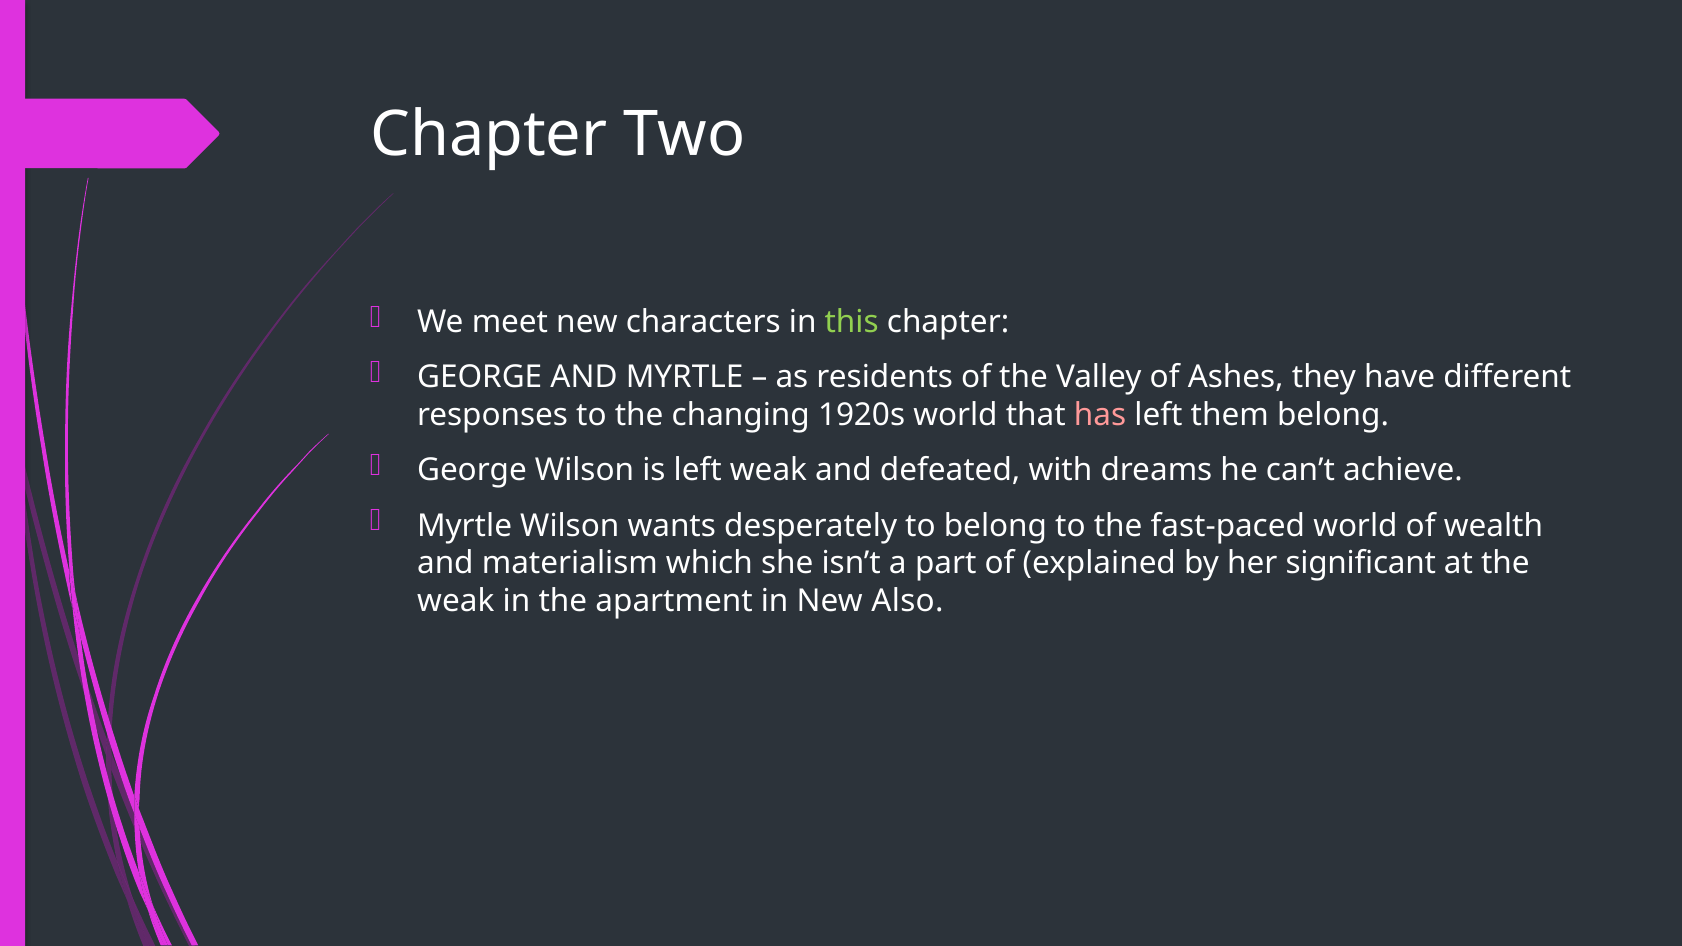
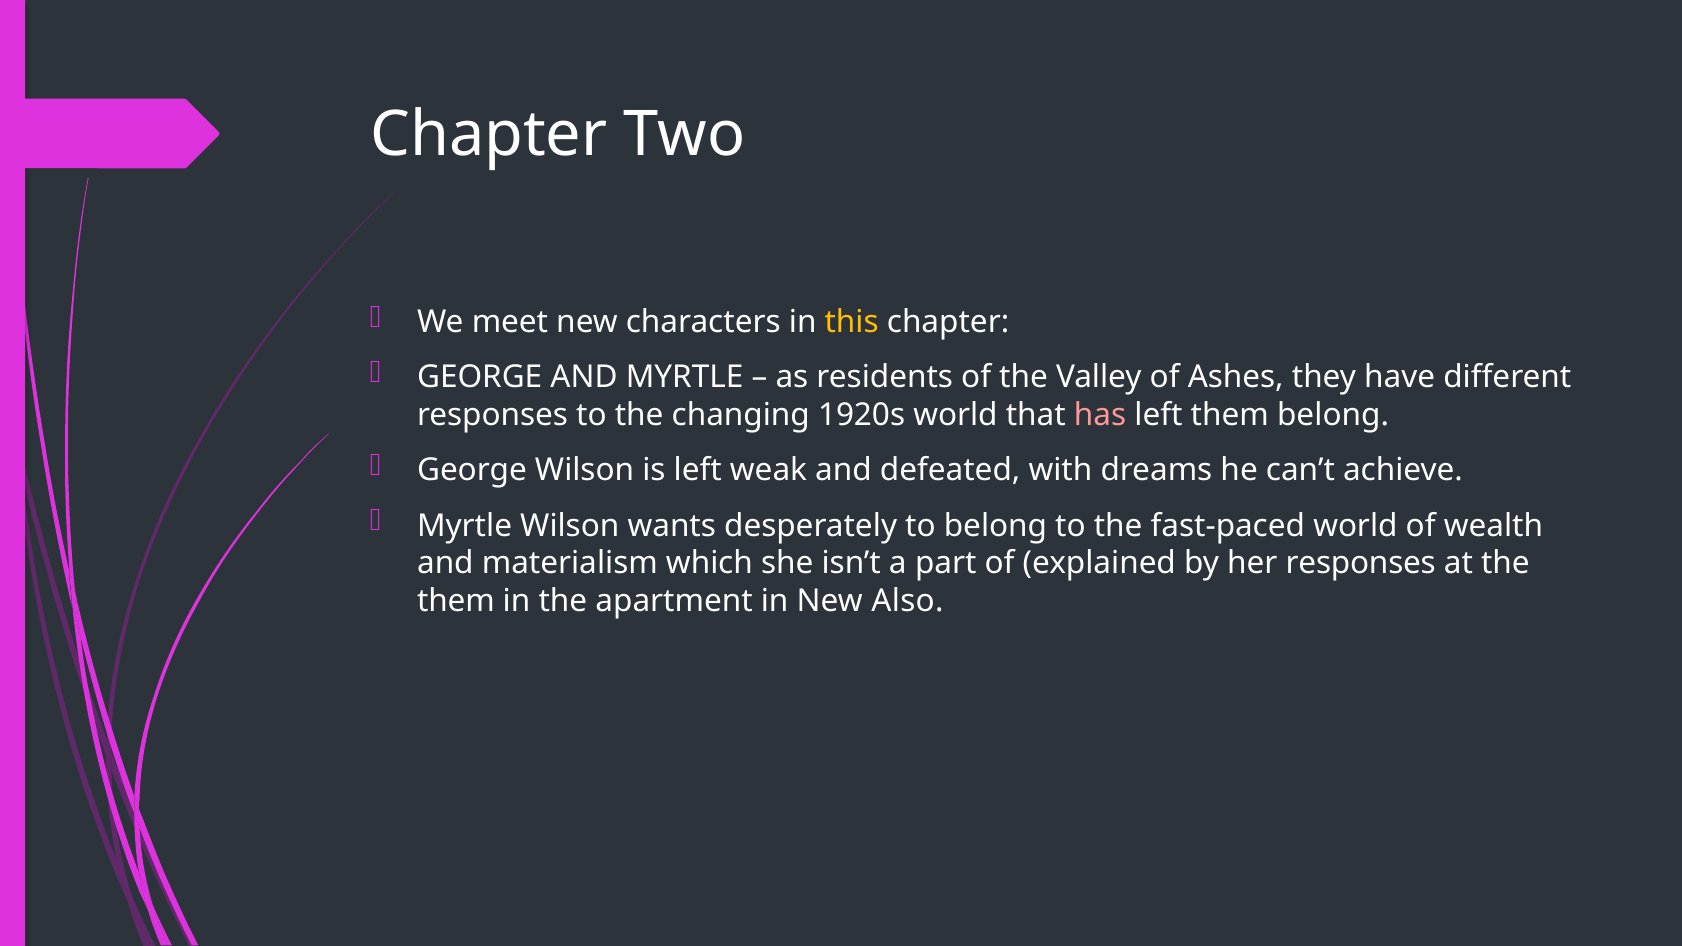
this colour: light green -> yellow (852, 322)
her significant: significant -> responses (1361, 564)
weak: weak -> them (456, 601)
